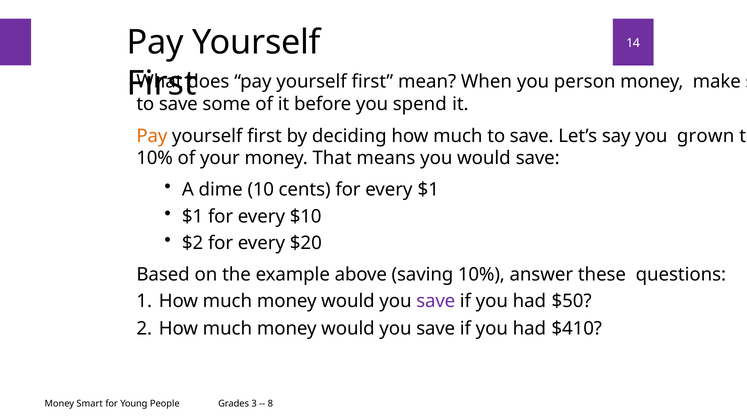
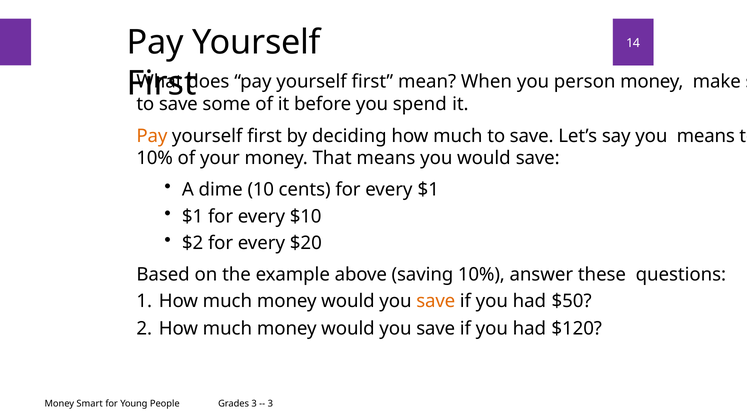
you grown: grown -> means (706, 136)
save colour: purple -> orange (436, 301)
$410: $410 -> $120 (577, 329)
8: 8 -> 3 (270, 404)
